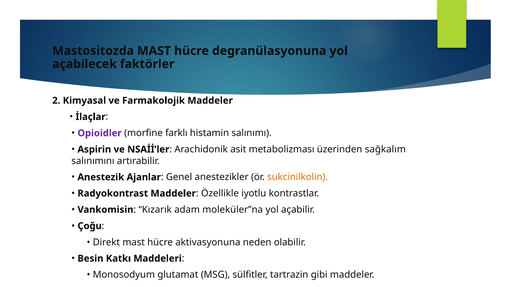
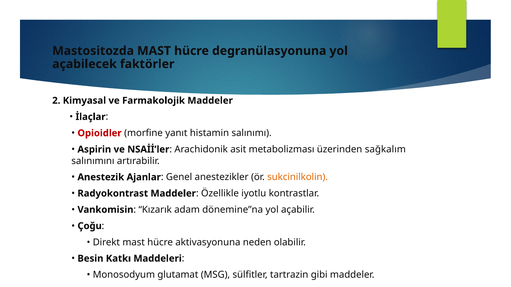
Opioidler colour: purple -> red (100, 133)
farklı: farklı -> yanıt (176, 133)
moleküler”na: moleküler”na -> dönemine”na (233, 210)
